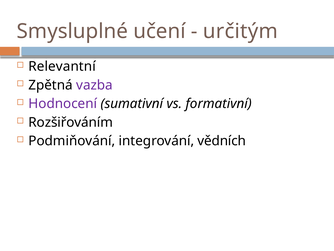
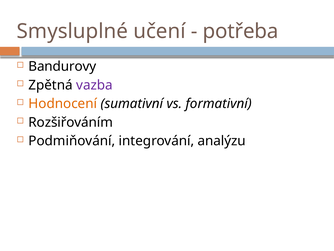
určitým: určitým -> potřeba (241, 31)
Relevantní: Relevantní -> Bandurovy (62, 66)
Hodnocení colour: purple -> orange (63, 104)
vědních: vědních -> analýzu (222, 141)
